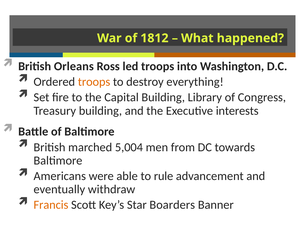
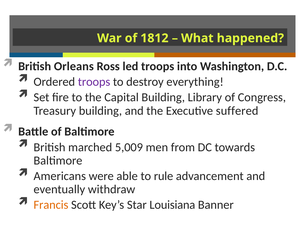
troops colour: orange -> purple (94, 82)
interests: interests -> suffered (237, 111)
5,004: 5,004 -> 5,009 (129, 147)
Boarders: Boarders -> Louisiana (172, 205)
